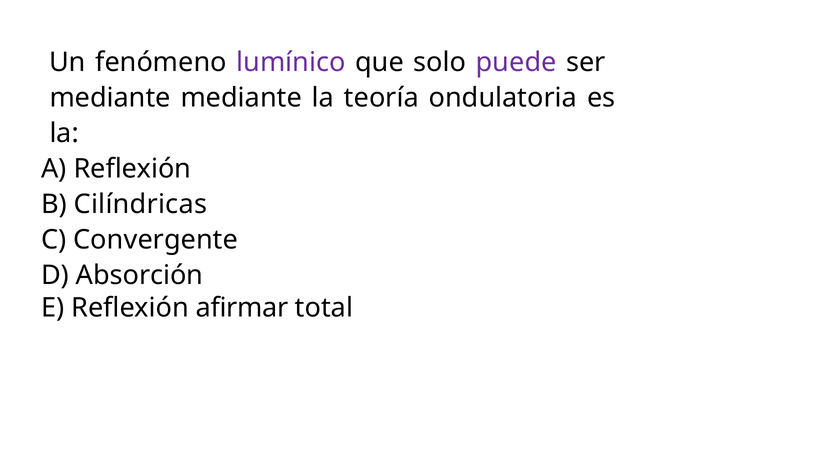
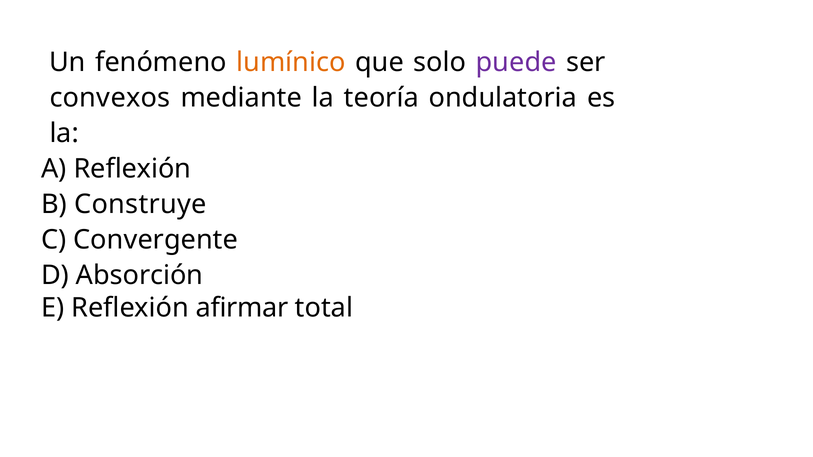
lumínico colour: purple -> orange (291, 62)
mediante: mediante -> convexos (110, 98)
Cilíndricas: Cilíndricas -> Construye (140, 204)
